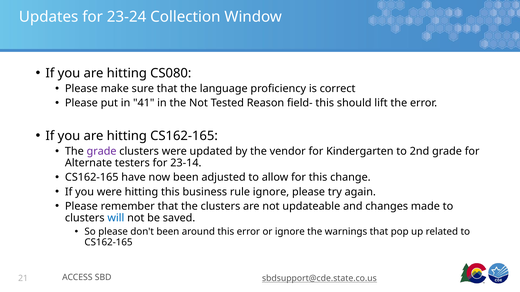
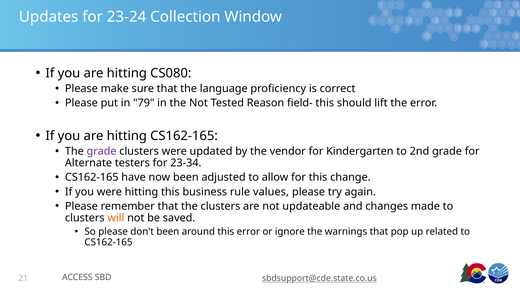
41: 41 -> 79 (144, 103)
23-14: 23-14 -> 23-34 (186, 163)
rule ignore: ignore -> values (271, 192)
will colour: blue -> orange (116, 218)
